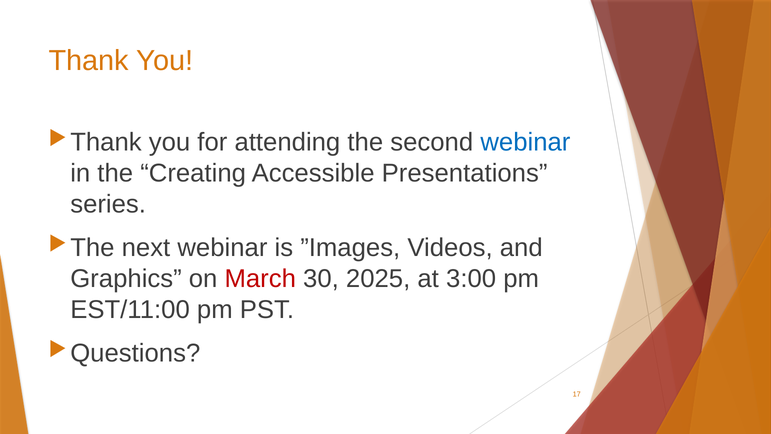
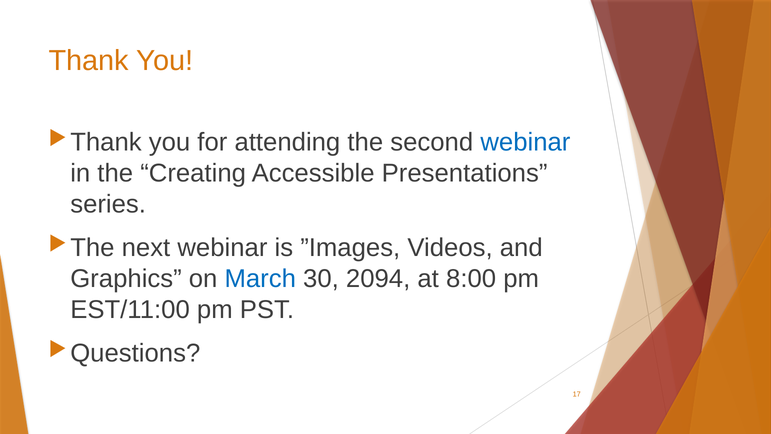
March colour: red -> blue (260, 279)
2025: 2025 -> 2094 (378, 279)
3:00: 3:00 -> 8:00 (471, 279)
